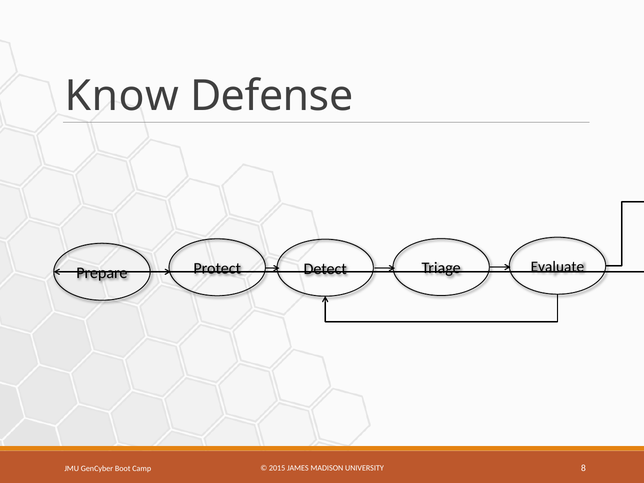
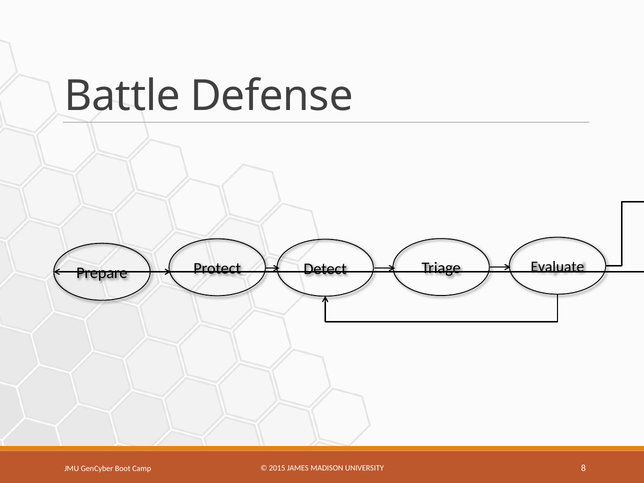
Know: Know -> Battle (122, 96)
